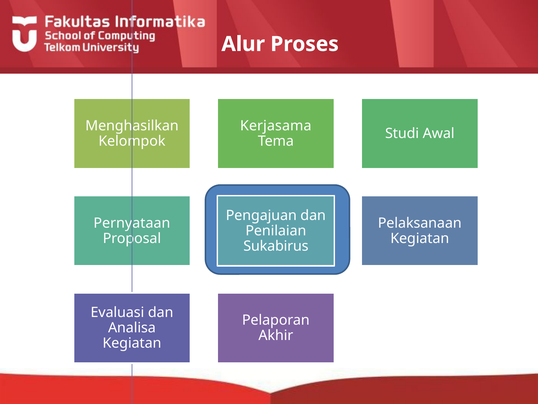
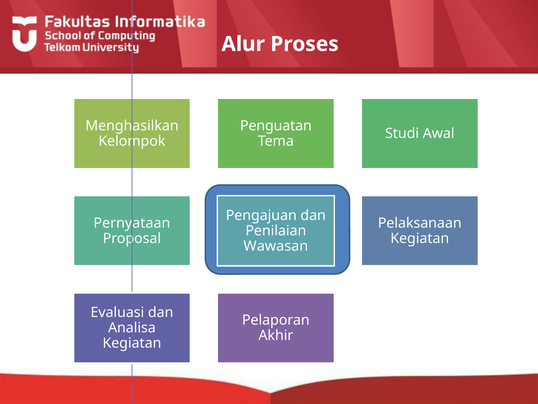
Kerjasama: Kerjasama -> Penguatan (276, 126)
Sukabirus: Sukabirus -> Wawasan (276, 246)
